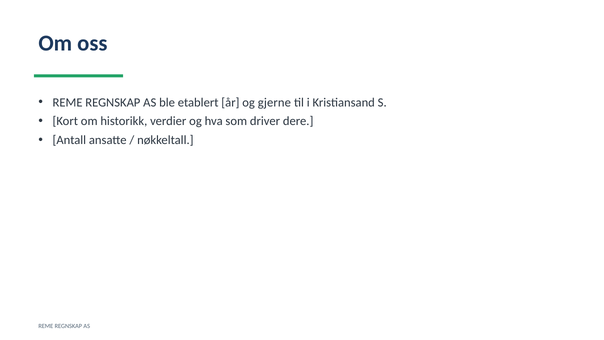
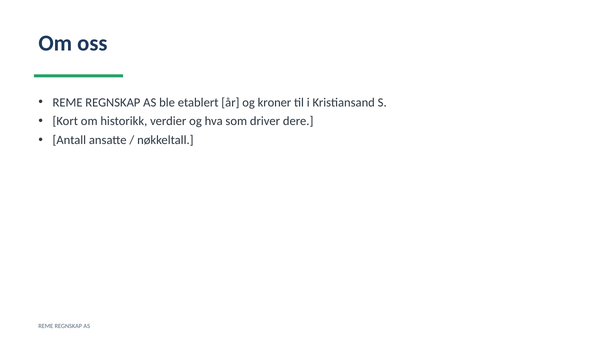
gjerne: gjerne -> kroner (274, 102)
